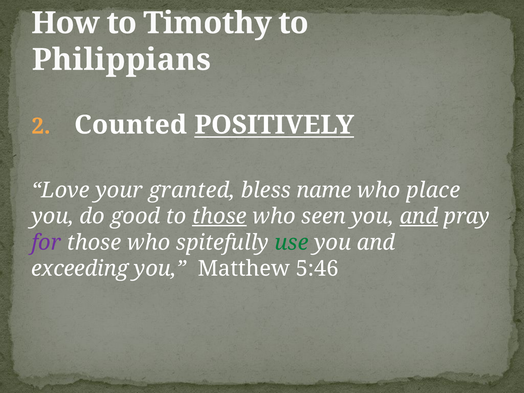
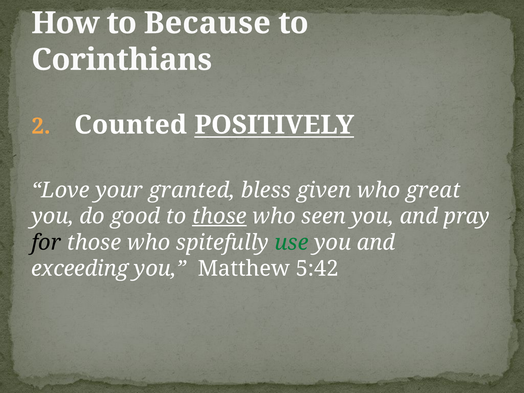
Timothy: Timothy -> Because (207, 23)
Philippians: Philippians -> Corinthians (122, 60)
name: name -> given (324, 190)
place: place -> great (433, 190)
and underline: present -> none (419, 216)
for colour: purple -> black (46, 243)
5:46: 5:46 -> 5:42 (317, 269)
